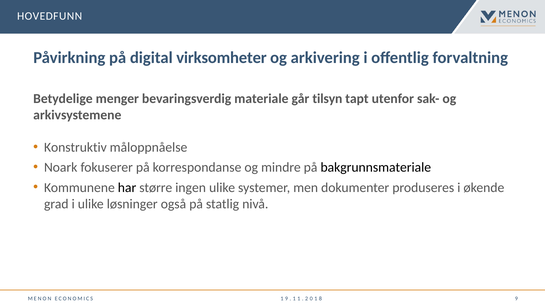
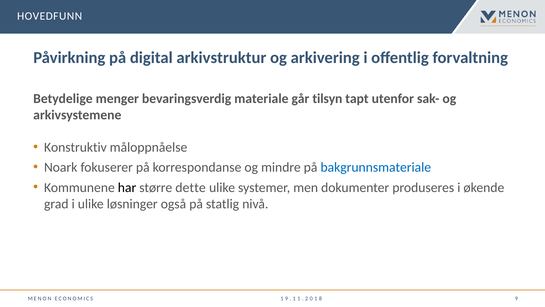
virksomheter: virksomheter -> arkivstruktur (221, 58)
bakgrunnsmateriale colour: black -> blue (376, 167)
ingen: ingen -> dette (191, 187)
